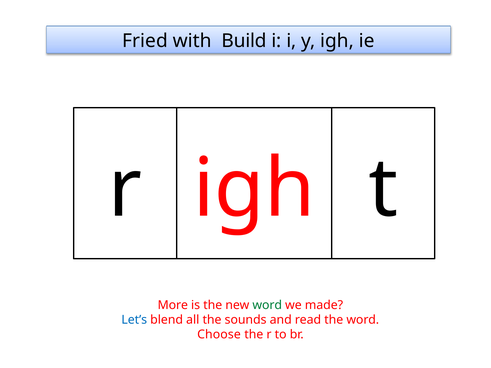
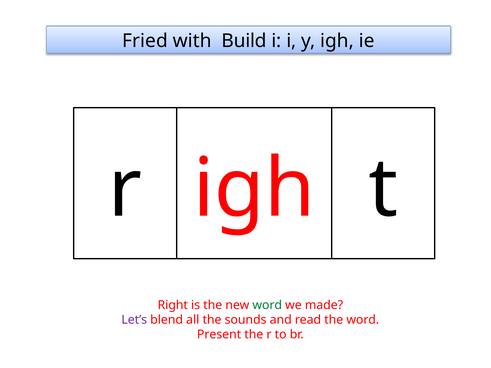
More: More -> Right (173, 305)
Let’s colour: blue -> purple (134, 320)
Choose: Choose -> Present (219, 335)
